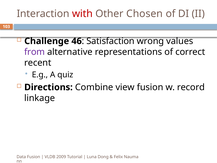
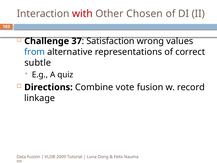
46: 46 -> 37 (77, 41)
from colour: purple -> blue (35, 52)
recent: recent -> subtle (38, 63)
view: view -> vote (125, 87)
